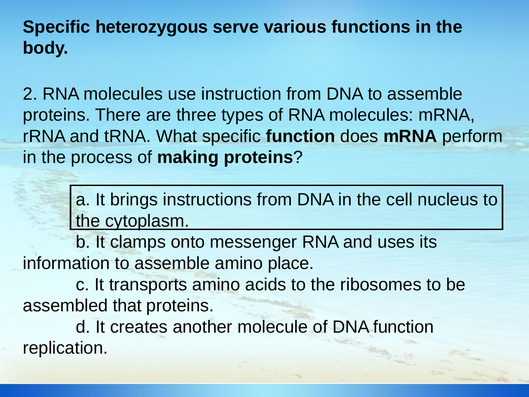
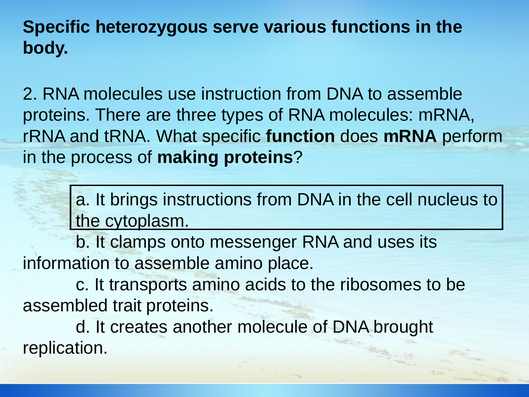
that: that -> trait (127, 305)
DNA function: function -> brought (403, 327)
